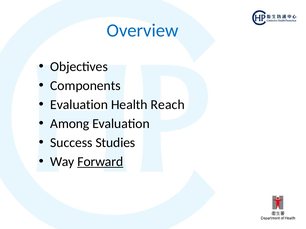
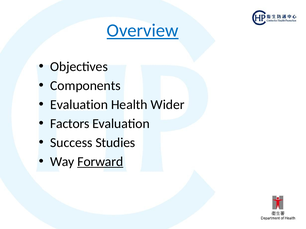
Overview underline: none -> present (143, 31)
Reach: Reach -> Wider (168, 105)
Among: Among -> Factors (70, 124)
